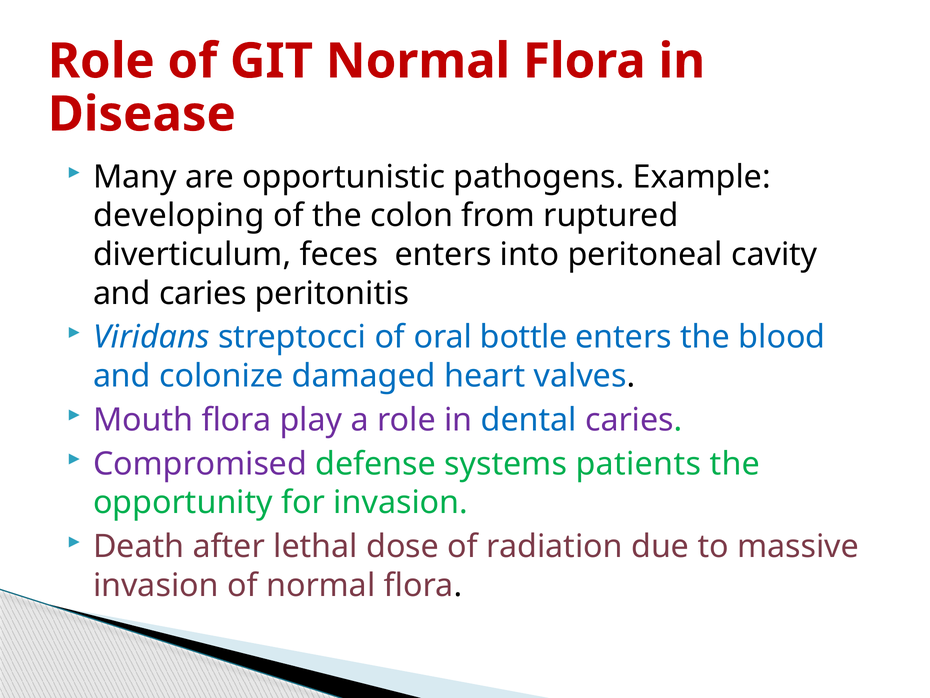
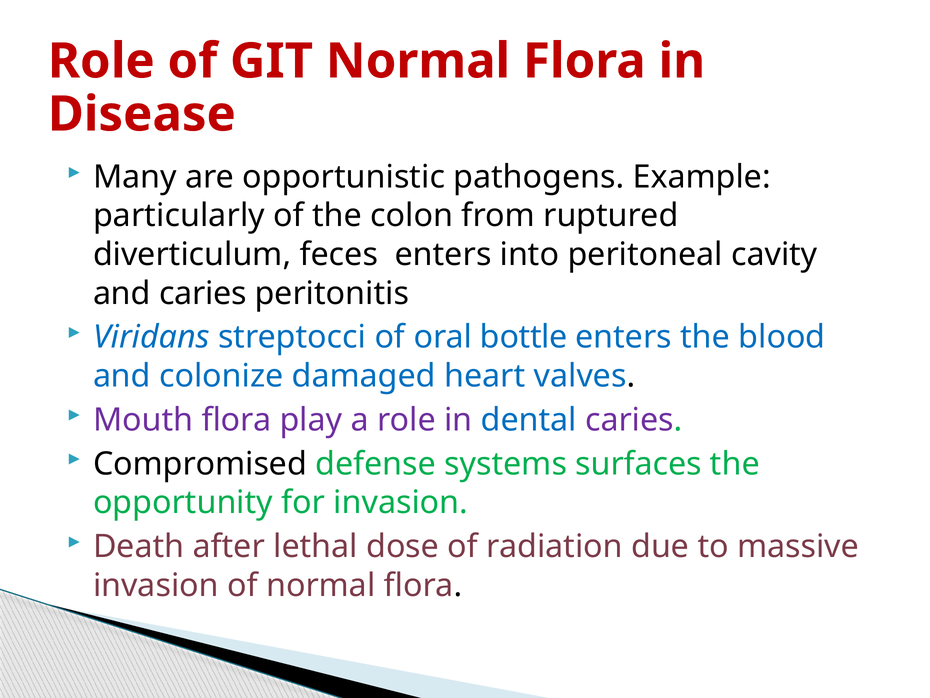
developing: developing -> particularly (179, 216)
Compromised colour: purple -> black (200, 464)
patients: patients -> surfaces (639, 464)
